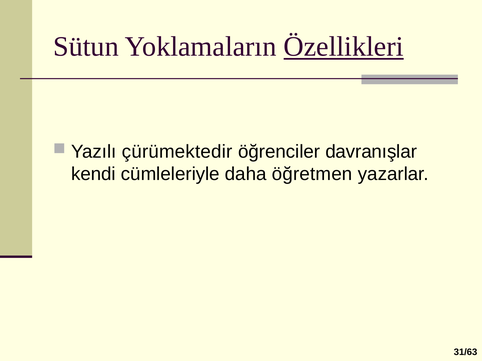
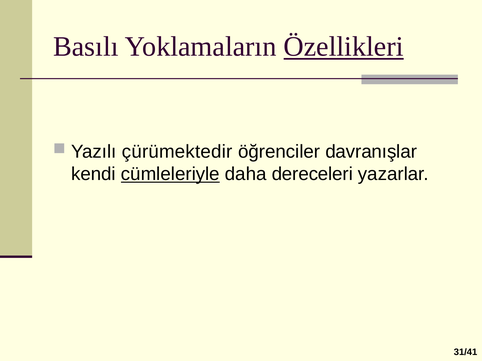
Sütun: Sütun -> Basılı (86, 47)
cümleleriyle underline: none -> present (170, 174)
öğretmen: öğretmen -> dereceleri (312, 174)
31/63: 31/63 -> 31/41 (466, 353)
